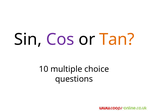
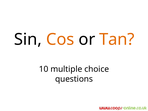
Cos colour: purple -> orange (60, 39)
